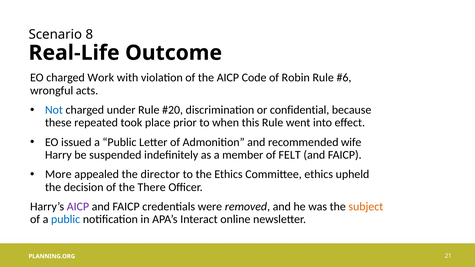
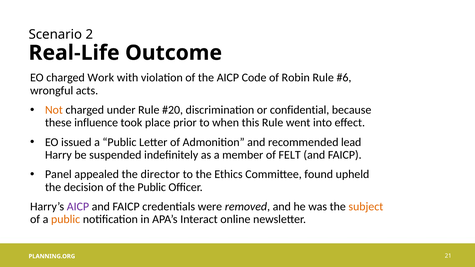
8: 8 -> 2 (89, 34)
Not colour: blue -> orange (54, 110)
repeated: repeated -> influence (96, 123)
wife: wife -> lead (351, 142)
More: More -> Panel (58, 174)
Committee ethics: ethics -> found (319, 174)
the There: There -> Public (152, 187)
public colour: blue -> orange (66, 220)
